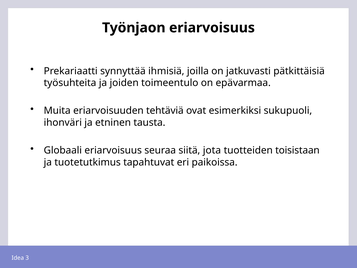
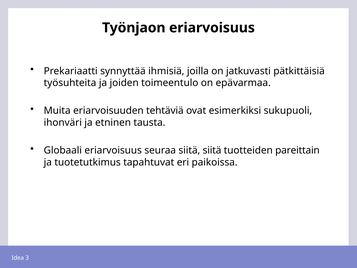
siitä jota: jota -> siitä (212, 150)
toisistaan: toisistaan -> pareittain (297, 150)
